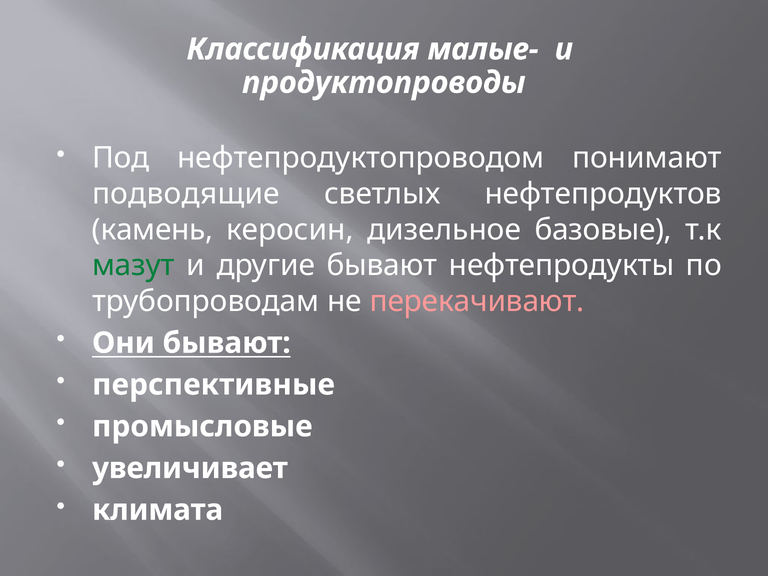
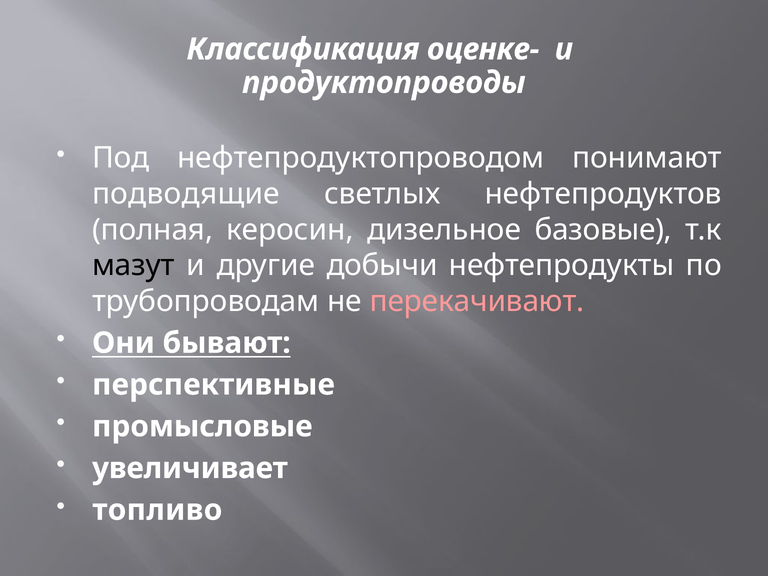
малые-: малые- -> оценке- (483, 49)
камень: камень -> полная (153, 230)
мазут colour: green -> black (133, 265)
другие бывают: бывают -> добычи (382, 265)
климата: климата -> топливо (157, 510)
